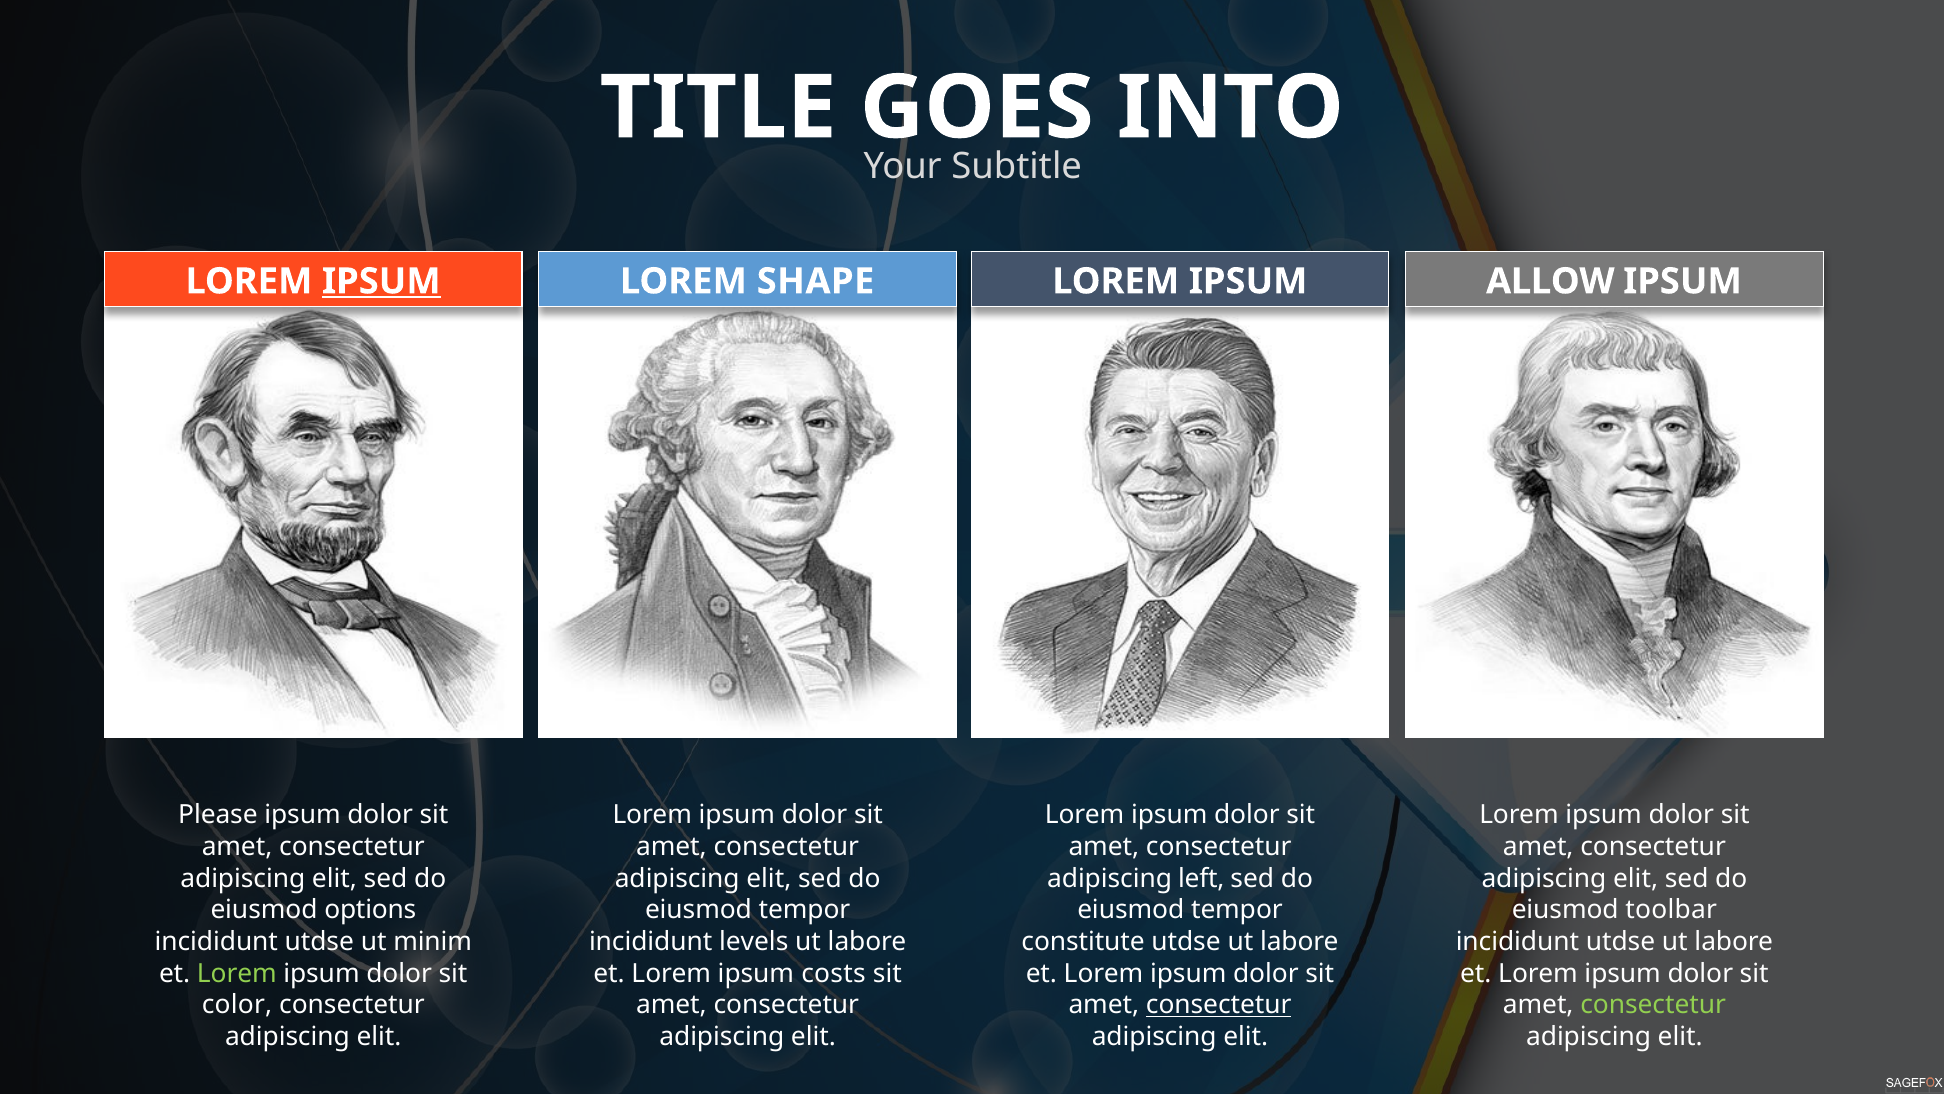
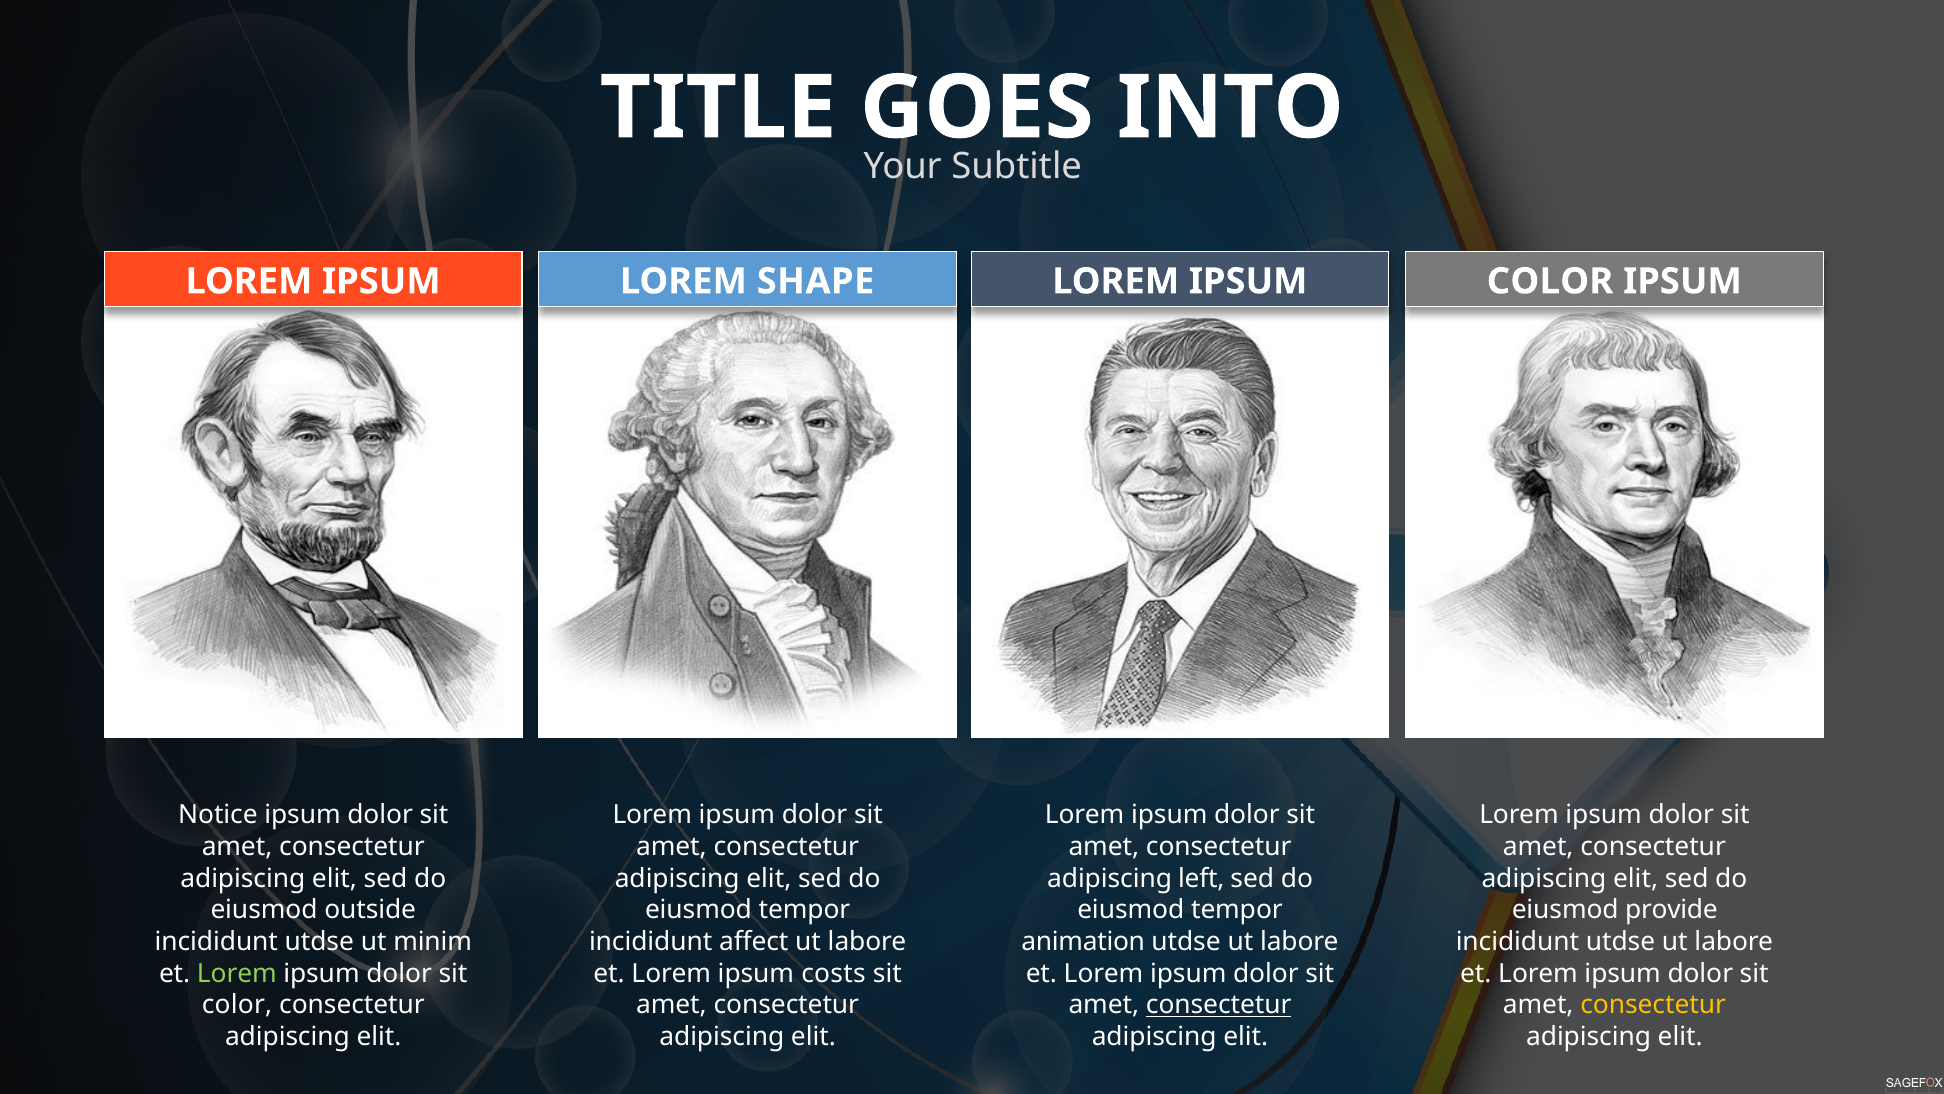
IPSUM underline: present -> none (381, 281)
IPSUM ALLOW: ALLOW -> COLOR (1550, 281)
Please: Please -> Notice (218, 815)
options: options -> outside (370, 910)
toolbar: toolbar -> provide (1671, 910)
levels: levels -> affect (754, 941)
constitute: constitute -> animation (1083, 941)
consectetur colour: light green -> yellow (1653, 1005)
